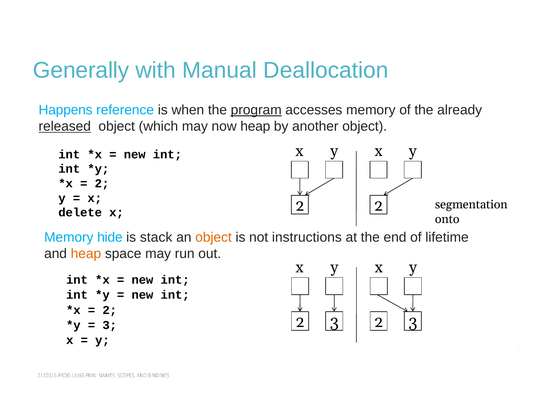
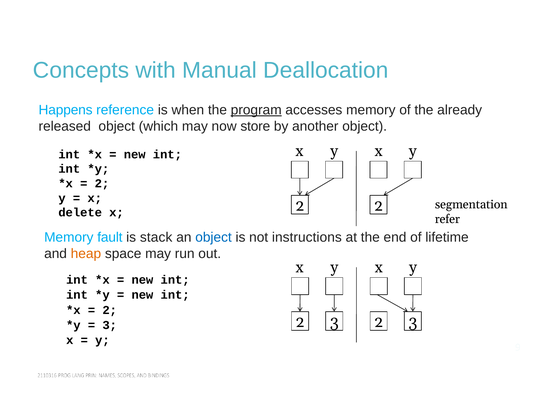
Generally: Generally -> Concepts (81, 70)
released underline: present -> none (65, 127)
now heap: heap -> store (255, 127)
onto: onto -> refer (447, 219)
hide: hide -> fault (110, 237)
object colour: orange -> blue (214, 237)
